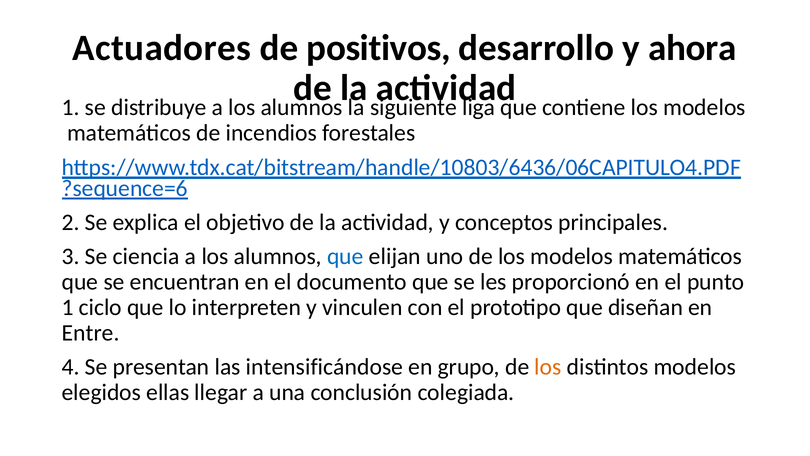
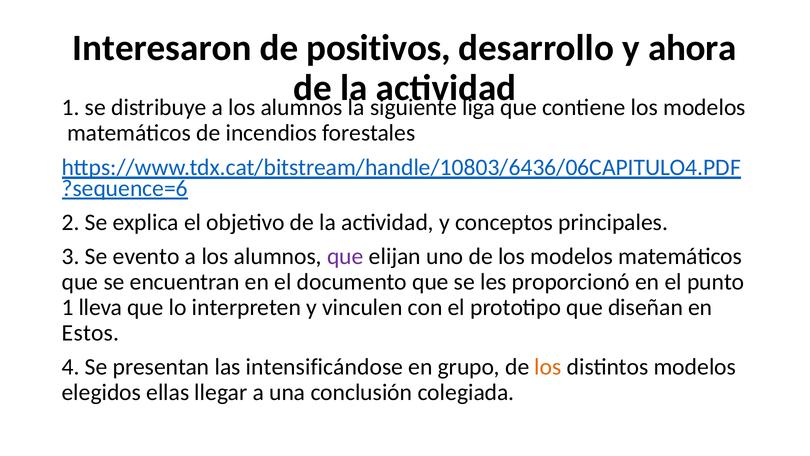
Actuadores: Actuadores -> Interesaron (162, 48)
ciencia: ciencia -> evento (146, 256)
que colour: blue -> purple (345, 256)
ciclo: ciclo -> lleva (100, 307)
Entre: Entre -> Estos (91, 333)
